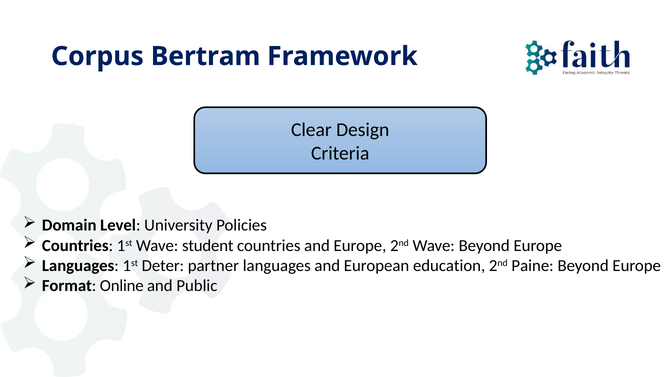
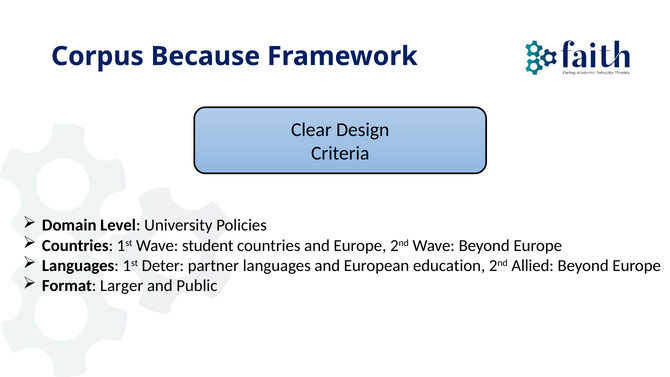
Bertram: Bertram -> Because (205, 56)
Paine: Paine -> Allied (533, 266)
Online: Online -> Larger (122, 286)
